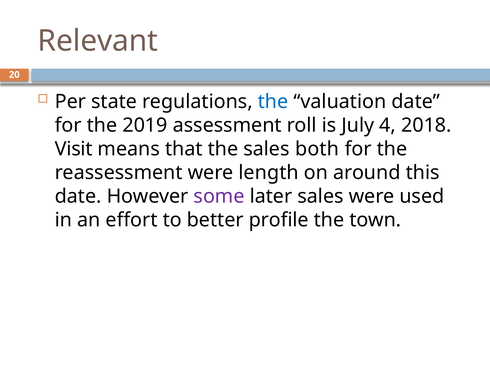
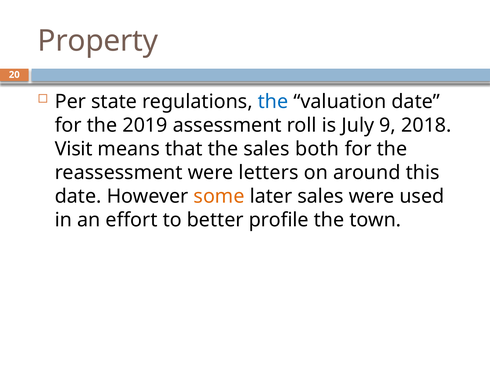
Relevant: Relevant -> Property (98, 41)
4: 4 -> 9 (388, 125)
length: length -> letters (269, 172)
some colour: purple -> orange (219, 196)
